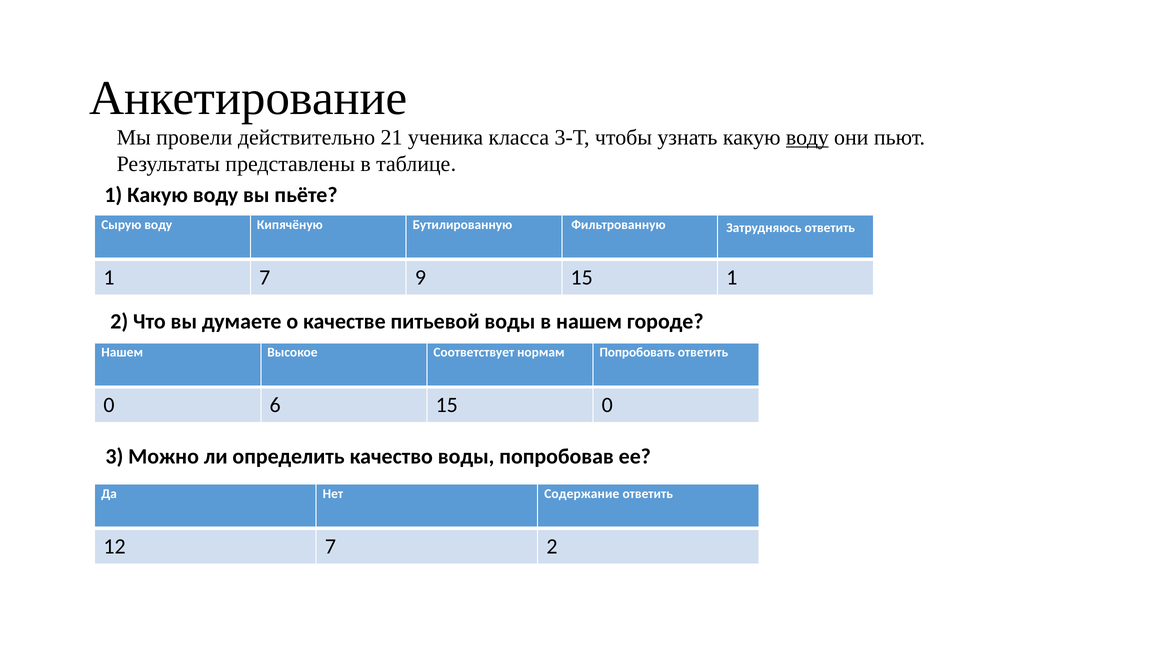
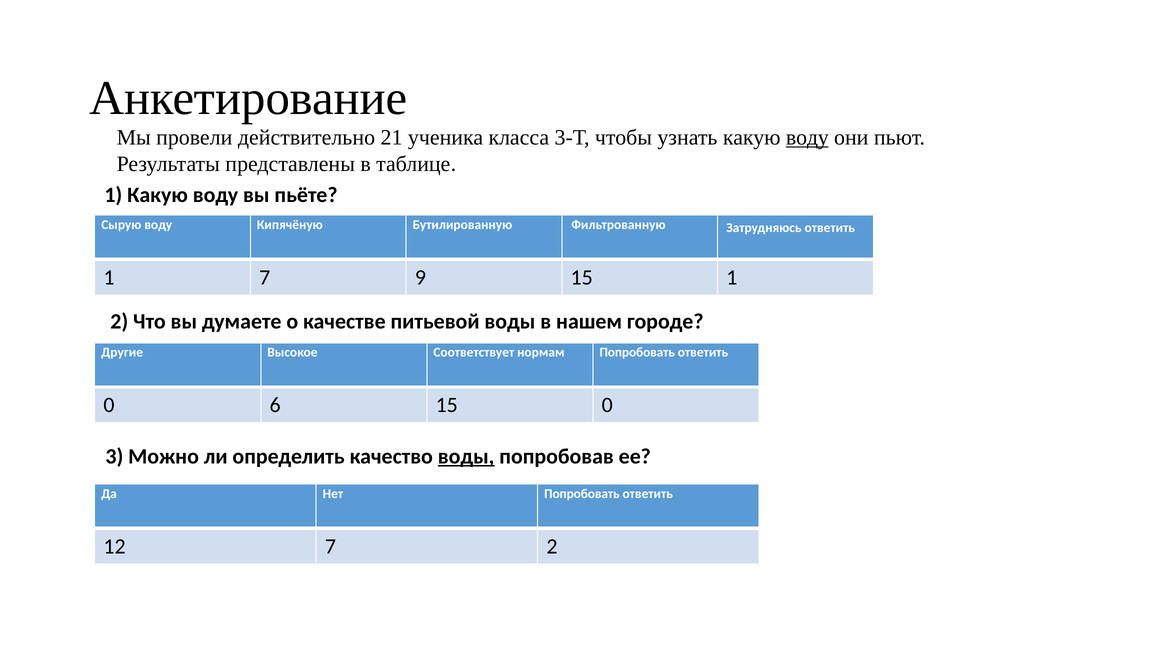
Нашем: Нашем -> Другие (122, 352)
воды underline: none -> present (466, 456)
Нет Содержание: Содержание -> Попробовать (582, 494)
